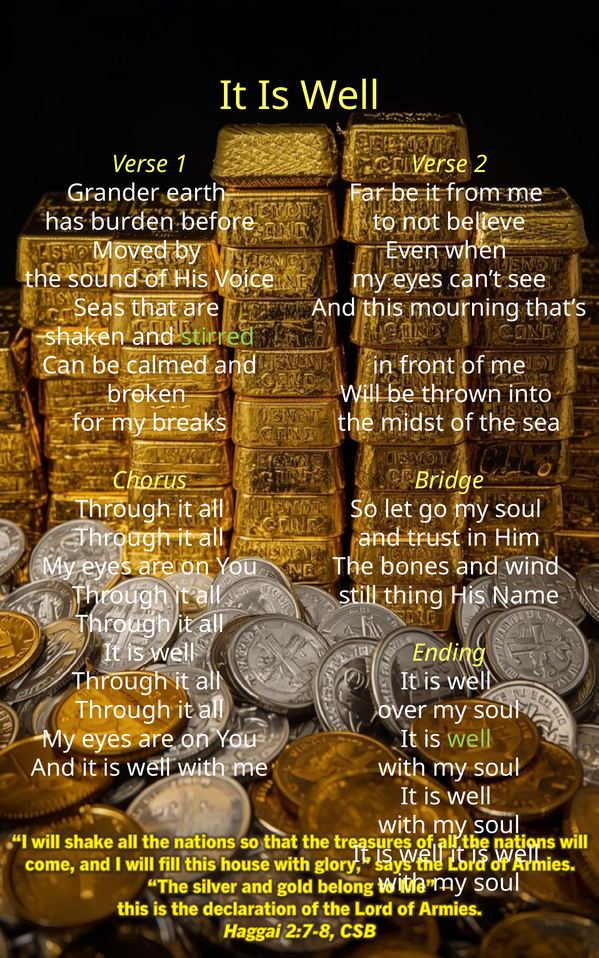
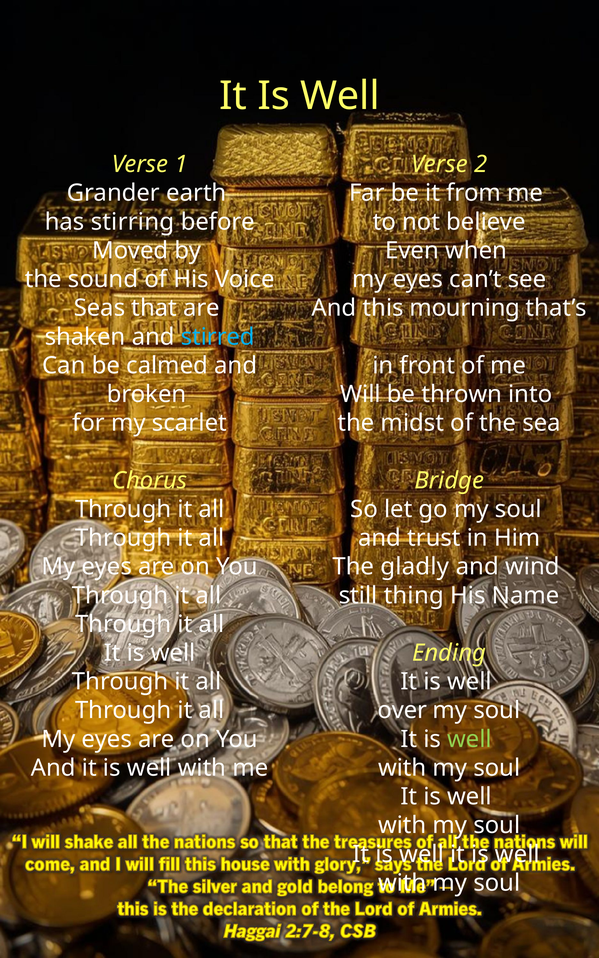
burden: burden -> stirring (132, 222)
stirred colour: light green -> light blue (218, 337)
breaks: breaks -> scarlet (189, 423)
bones: bones -> gladly (415, 567)
